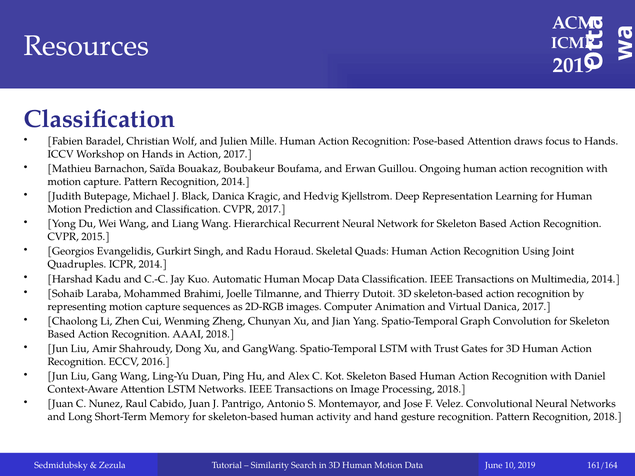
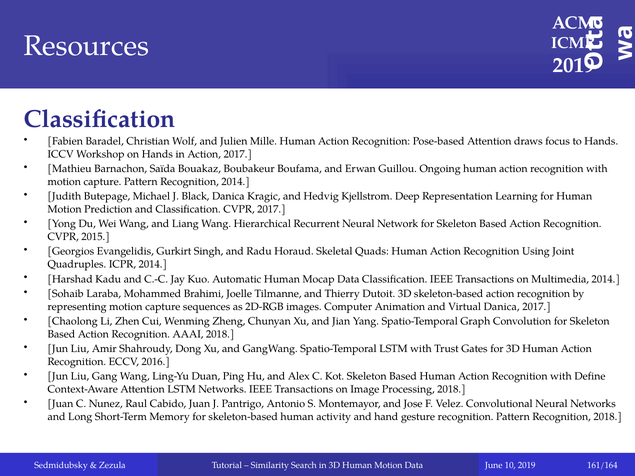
Daniel: Daniel -> Define (590, 377)
